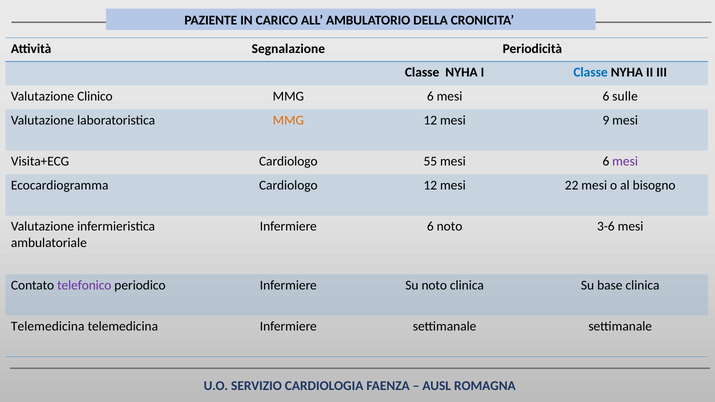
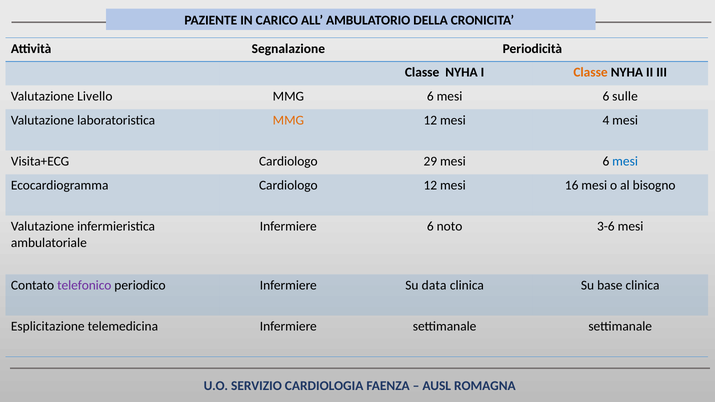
Classe colour: blue -> orange (591, 73)
Clinico: Clinico -> Livello (95, 96)
9: 9 -> 4 (606, 120)
55: 55 -> 29 (430, 161)
mesi colour: purple -> blue (625, 161)
22: 22 -> 16 (572, 185)
Su noto: noto -> data (434, 285)
Telemedicina: Telemedicina -> Esplicitazione (48, 327)
